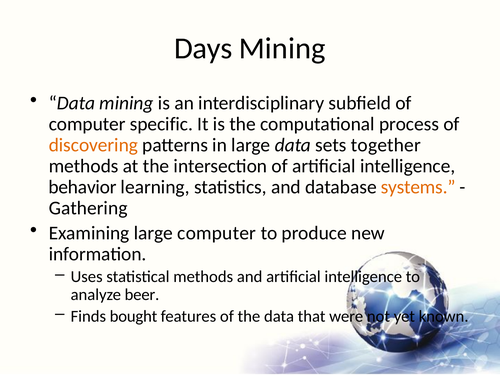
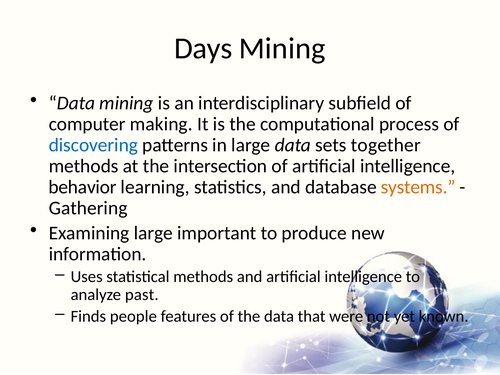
specific: specific -> making (161, 124)
discovering colour: orange -> blue (93, 145)
large computer: computer -> important (217, 233)
beer: beer -> past (142, 295)
bought: bought -> people (133, 316)
